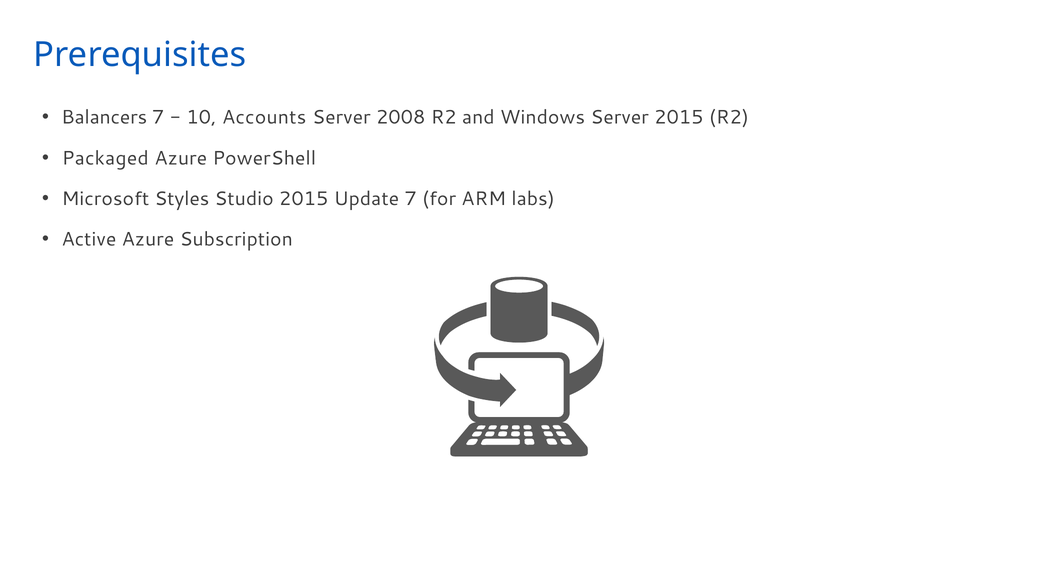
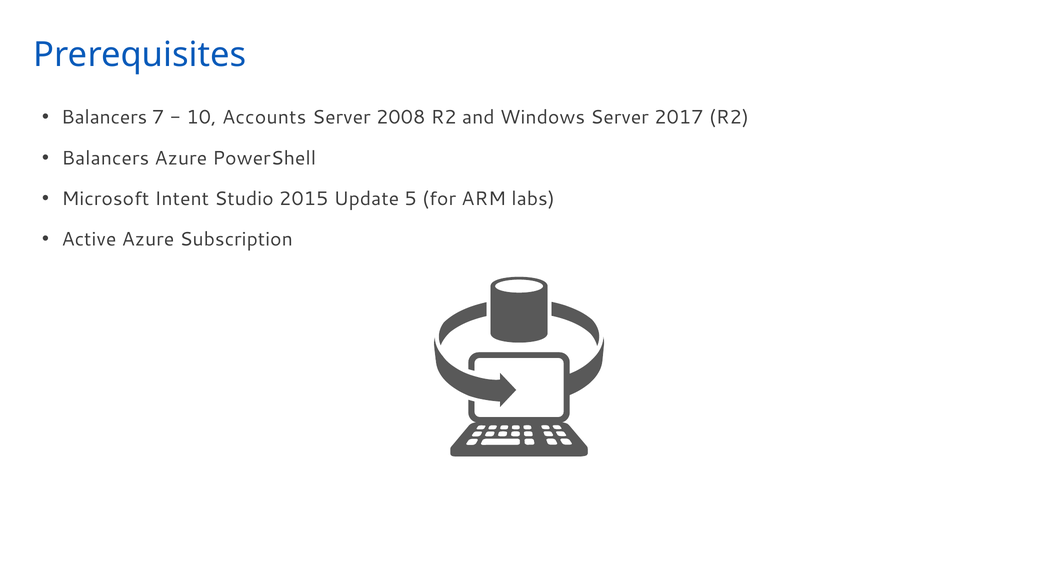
Server 2015: 2015 -> 2017 (679, 117)
Packaged: Packaged -> Balancers (105, 158)
Styles: Styles -> Intent (182, 199)
Update 7: 7 -> 5 (411, 199)
